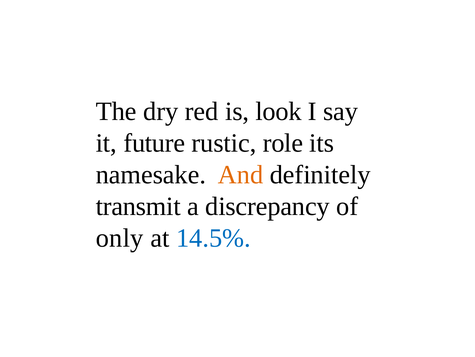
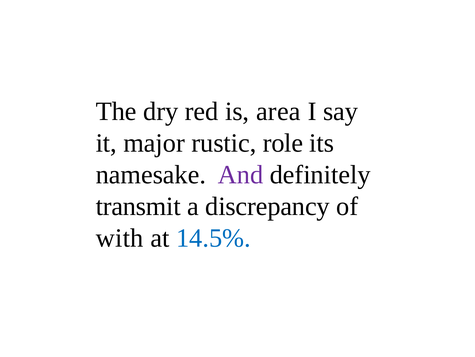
look: look -> area (278, 111)
future: future -> major (154, 143)
And colour: orange -> purple (241, 174)
only: only -> with (120, 238)
